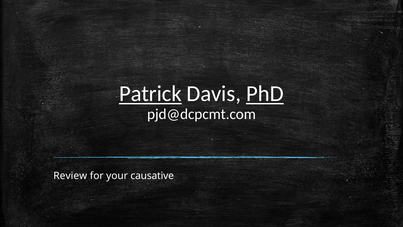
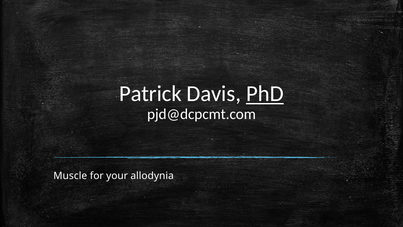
Patrick underline: present -> none (150, 94)
Review: Review -> Muscle (70, 176)
causative: causative -> allodynia (152, 176)
